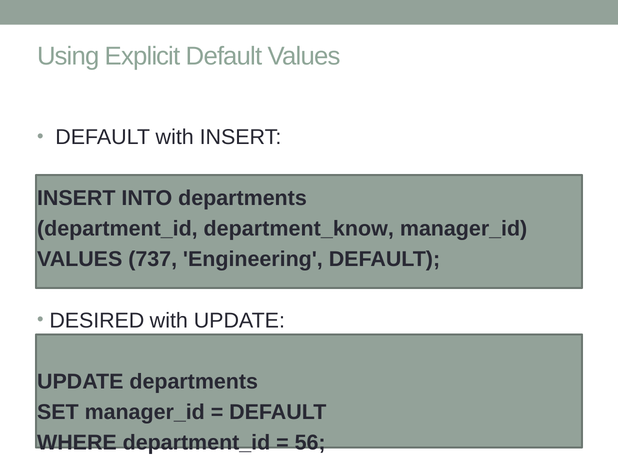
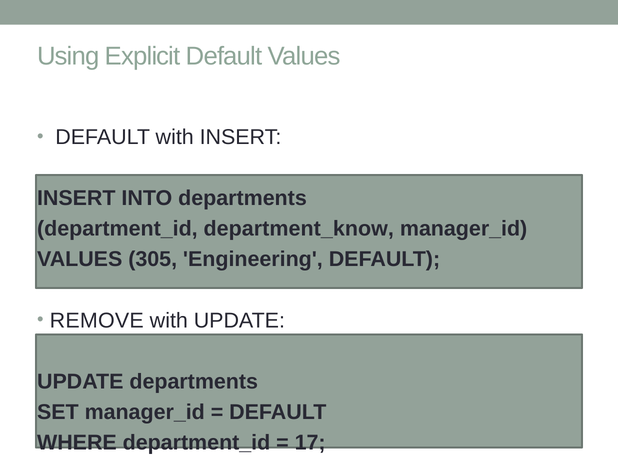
737: 737 -> 305 (153, 260)
DESIRED: DESIRED -> REMOVE (97, 321)
56: 56 -> 17 (310, 443)
